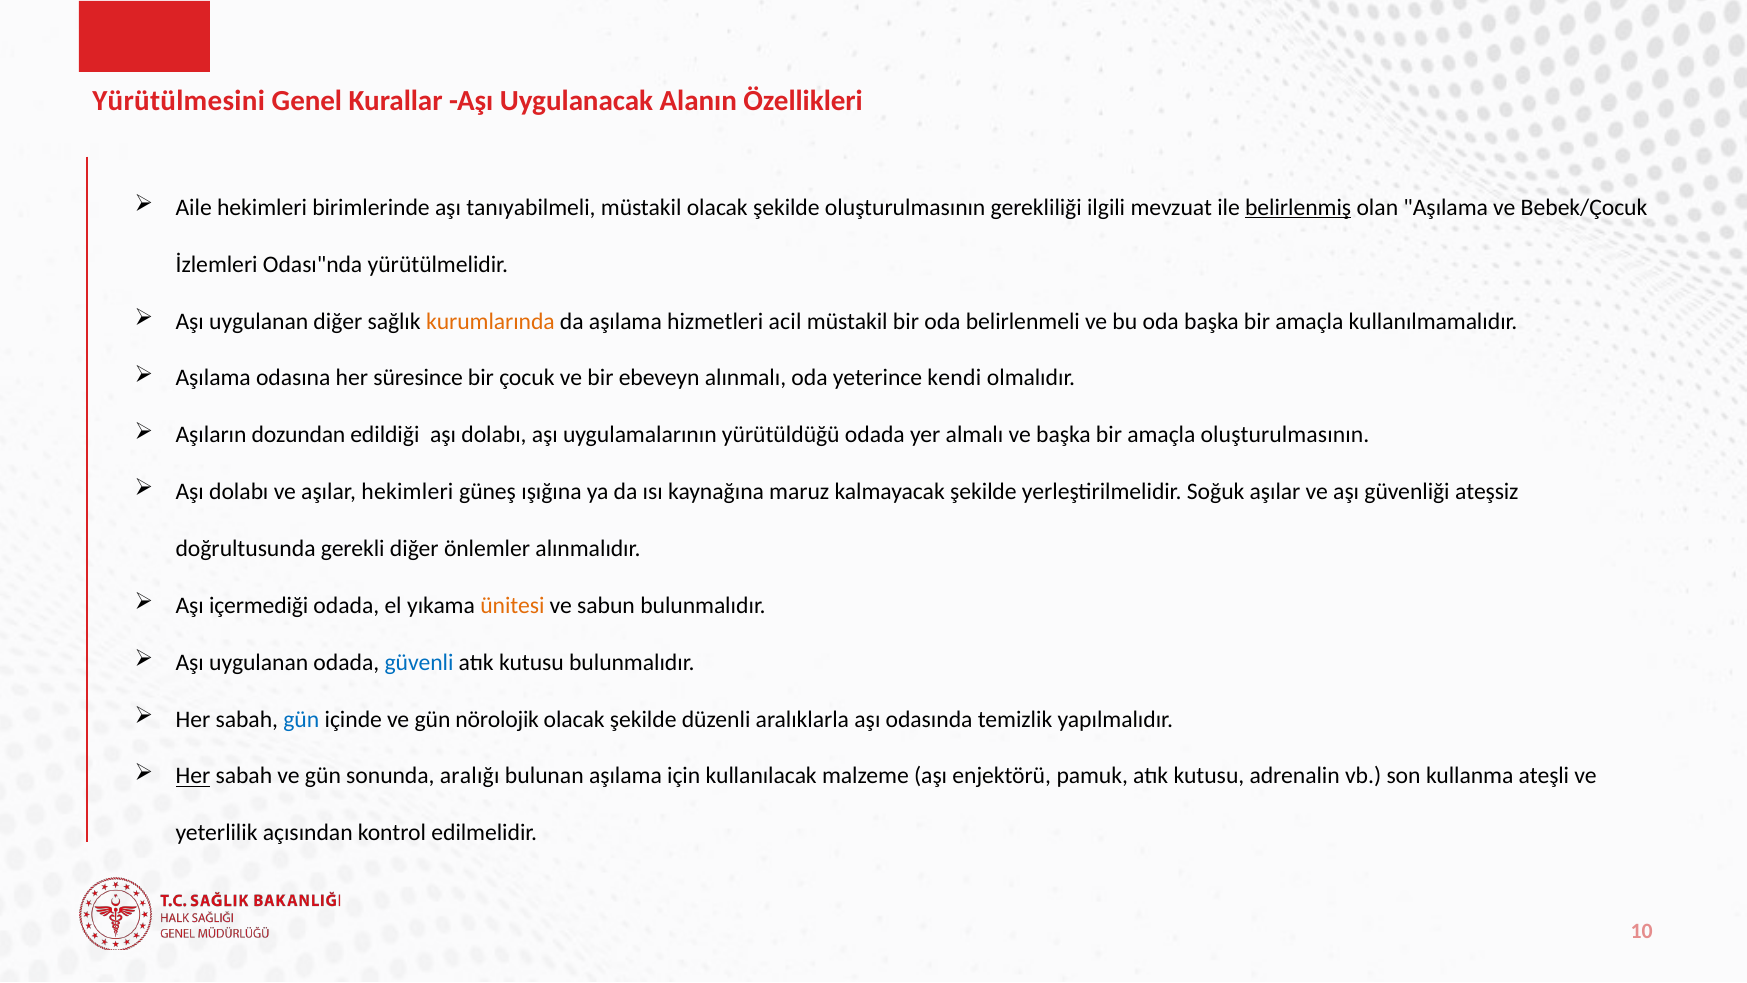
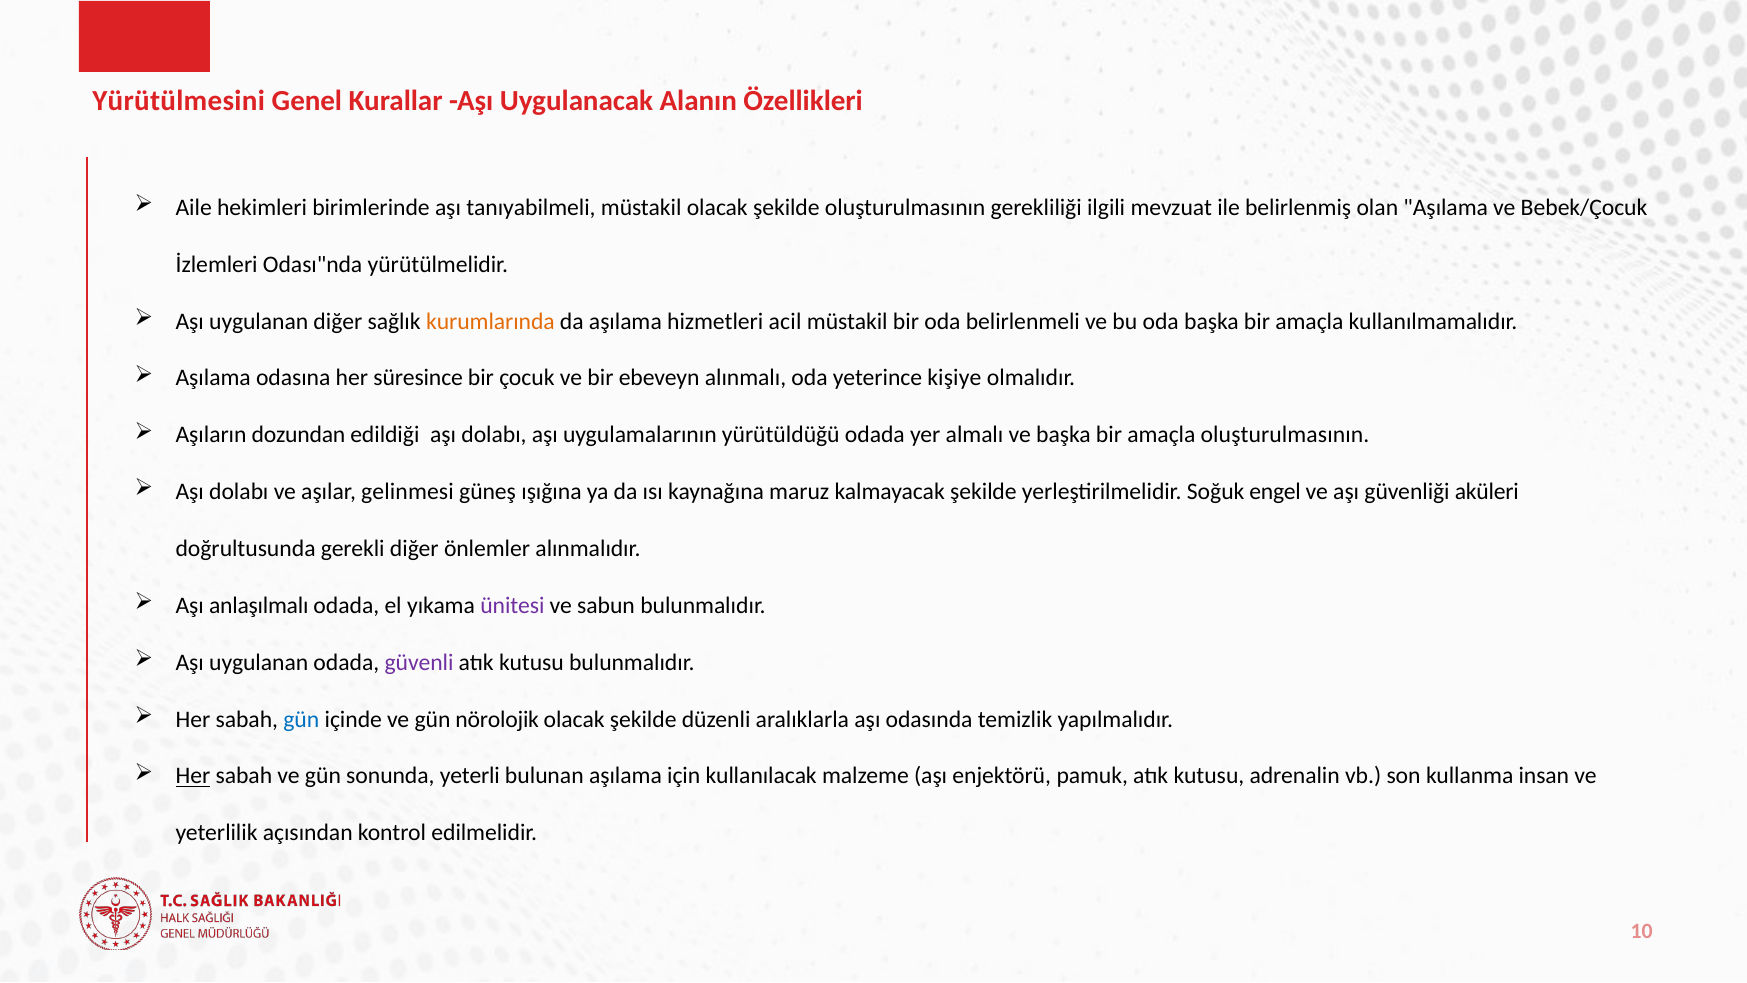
belirlenmiş underline: present -> none (1298, 207)
kendi: kendi -> kişiye (954, 378)
aşılar hekimleri: hekimleri -> gelinmesi (407, 492)
Soğuk aşılar: aşılar -> engel (1275, 492)
ateşsiz: ateşsiz -> aküleri (1487, 492)
içermediği: içermediği -> anlaşılmalı (259, 605)
ünitesi colour: orange -> purple (512, 605)
güvenli colour: blue -> purple (419, 662)
aralığı: aralığı -> yeterli (470, 776)
ateşli: ateşli -> insan (1544, 776)
